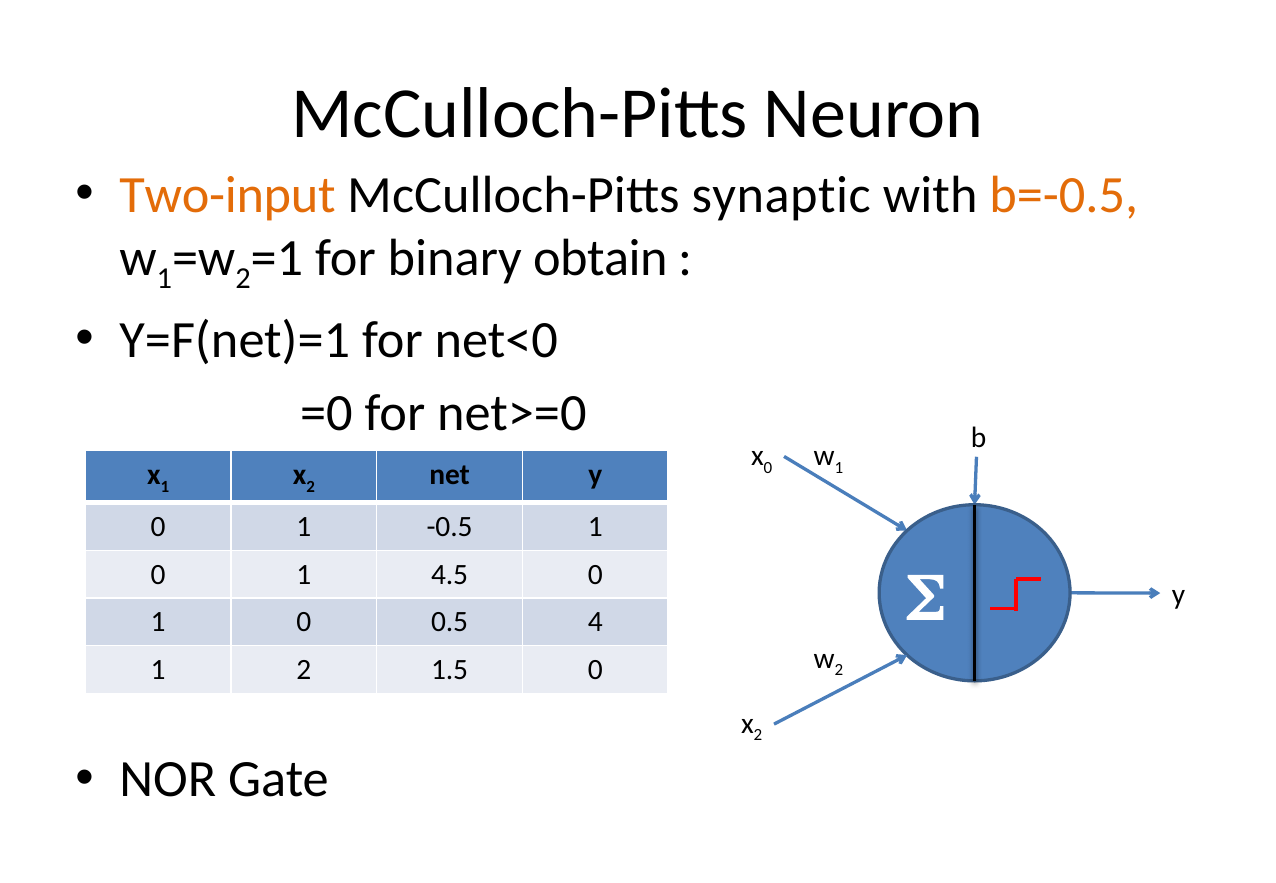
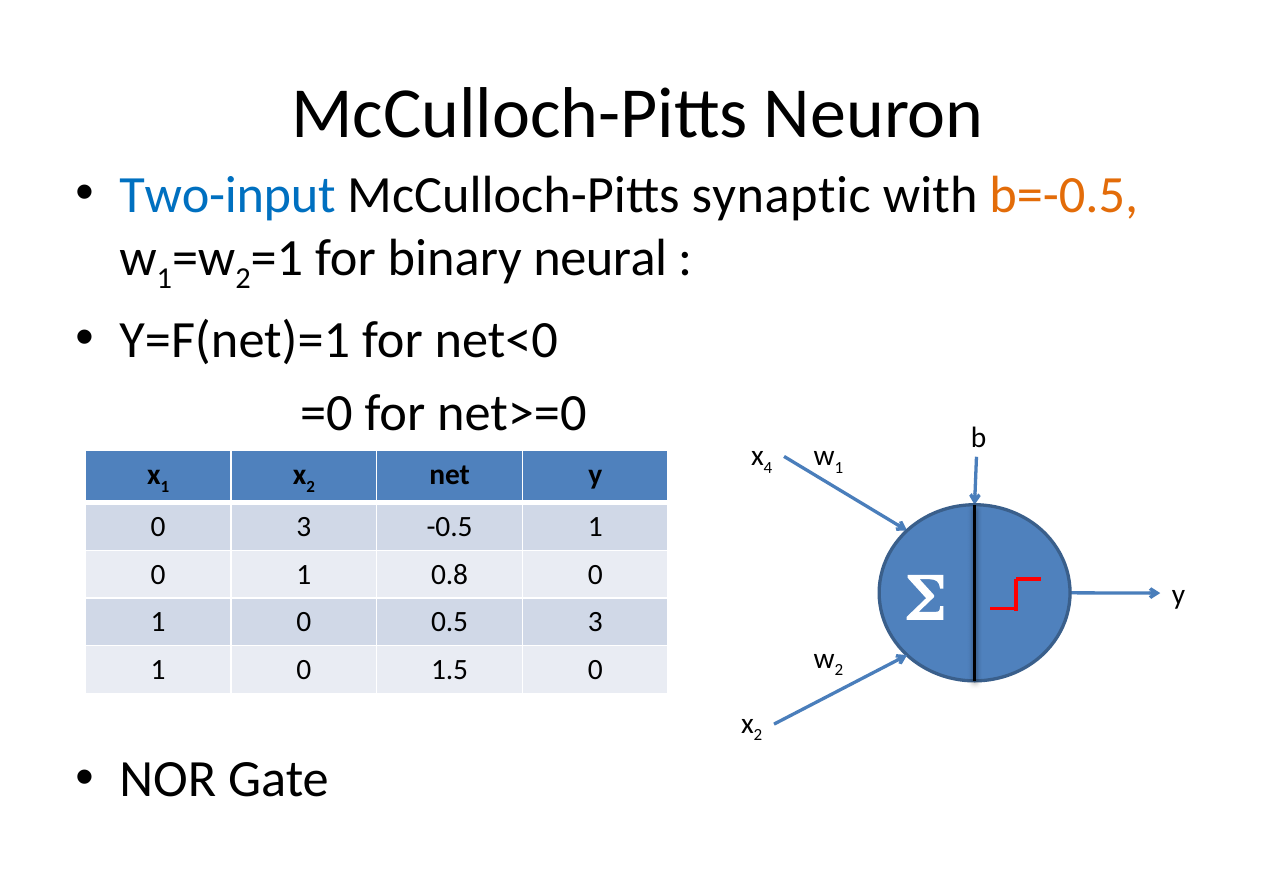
Two-input colour: orange -> blue (228, 195)
obtain: obtain -> neural (600, 258)
0: 0 -> 4 (768, 468)
1: 1 -> 3 (304, 527)
4.5: 4.5 -> 0.8 (450, 575)
0.5 4: 4 -> 3 (595, 622)
2: 2 -> 0 (304, 670)
